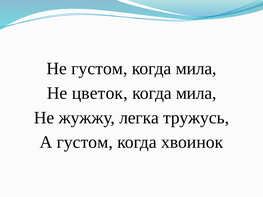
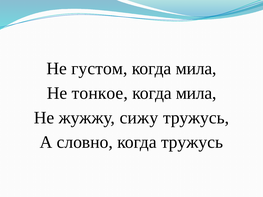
цветок: цветок -> тонкое (100, 93)
легка: легка -> сижу (139, 118)
А густом: густом -> словно (85, 142)
когда хвоинок: хвоинок -> тружусь (192, 142)
